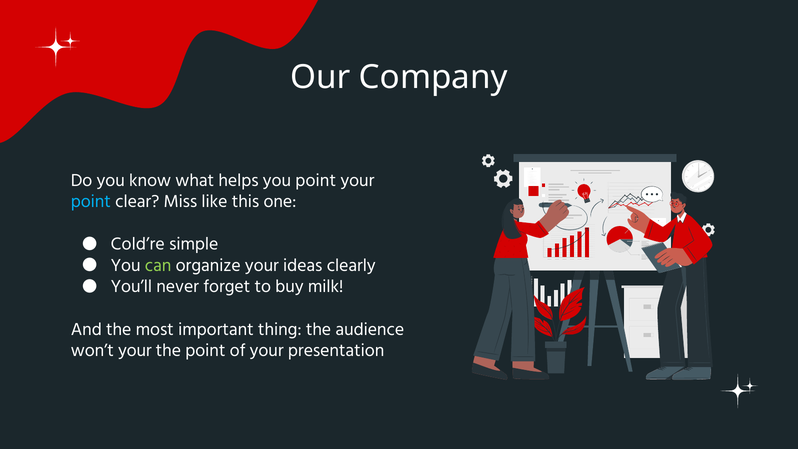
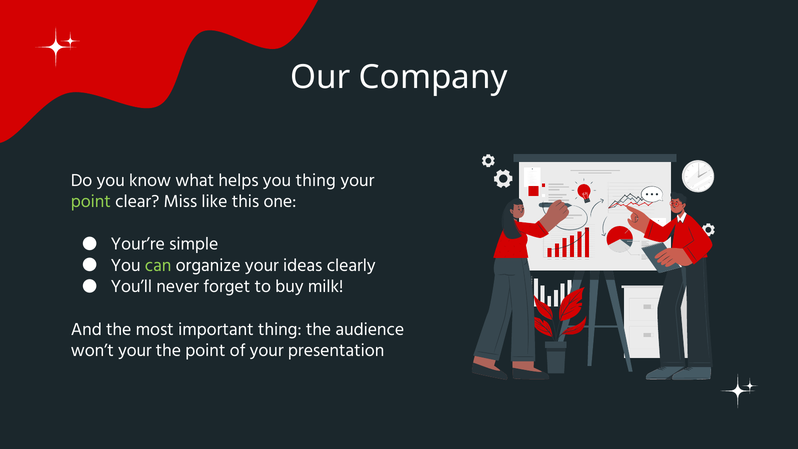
you point: point -> thing (316, 180)
point colour: light blue -> light green (91, 201)
Cold’re: Cold’re -> Your’re (138, 244)
